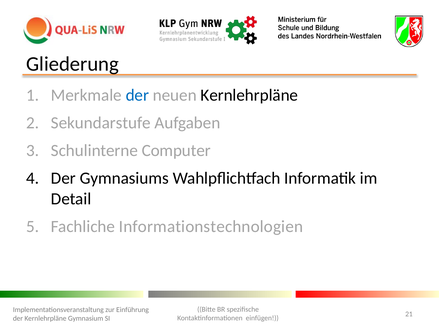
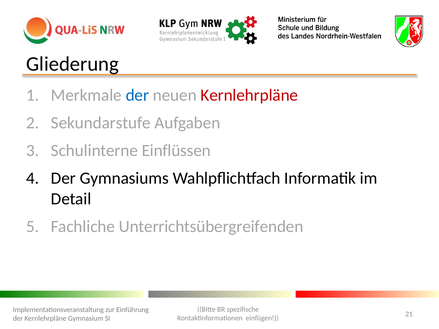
Kernlehrpläne colour: black -> red (249, 95)
Computer: Computer -> Einflüssen (176, 151)
Informationstechnologien: Informationstechnologien -> Unterrichtsübergreifenden (211, 227)
